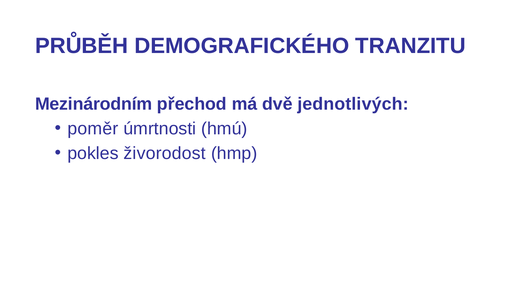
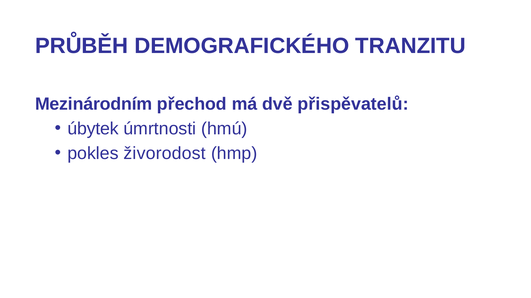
jednotlivých: jednotlivých -> přispěvatelů (353, 104)
poměr: poměr -> úbytek (93, 129)
